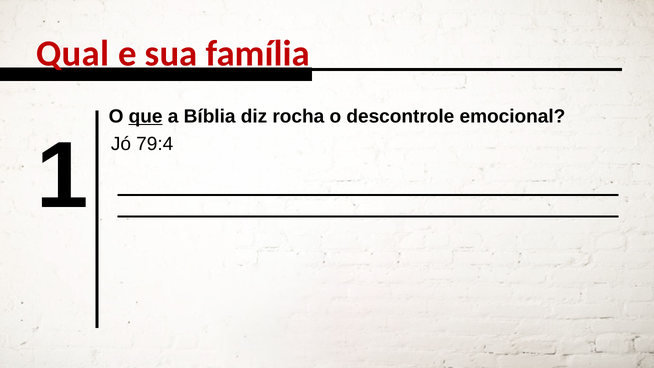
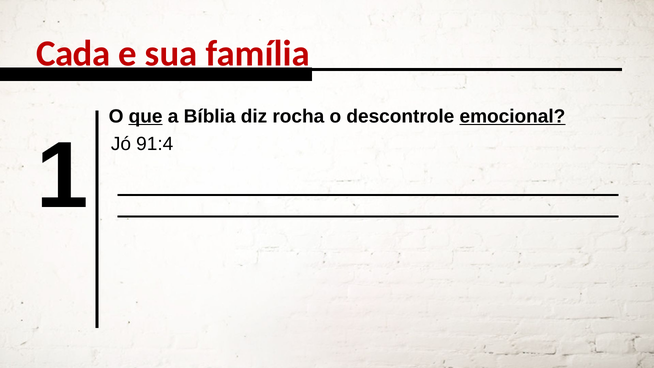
Qual: Qual -> Cada (73, 53)
emocional underline: none -> present (512, 116)
79:4: 79:4 -> 91:4 (155, 144)
